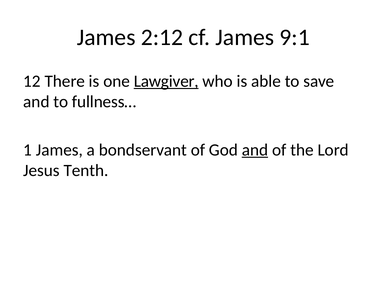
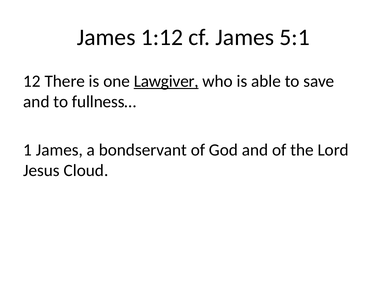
2:12: 2:12 -> 1:12 (162, 37)
9:1: 9:1 -> 5:1 (295, 37)
and underline: present -> none (255, 150)
Tenth: Tenth -> Cloud (86, 171)
